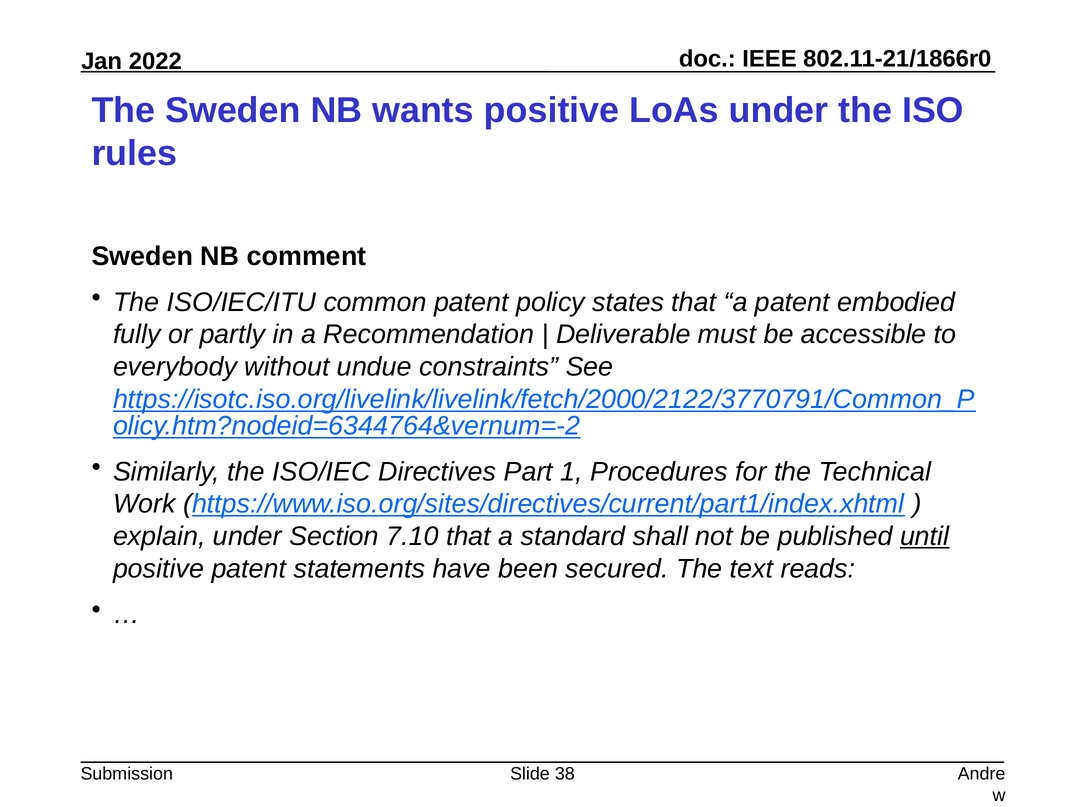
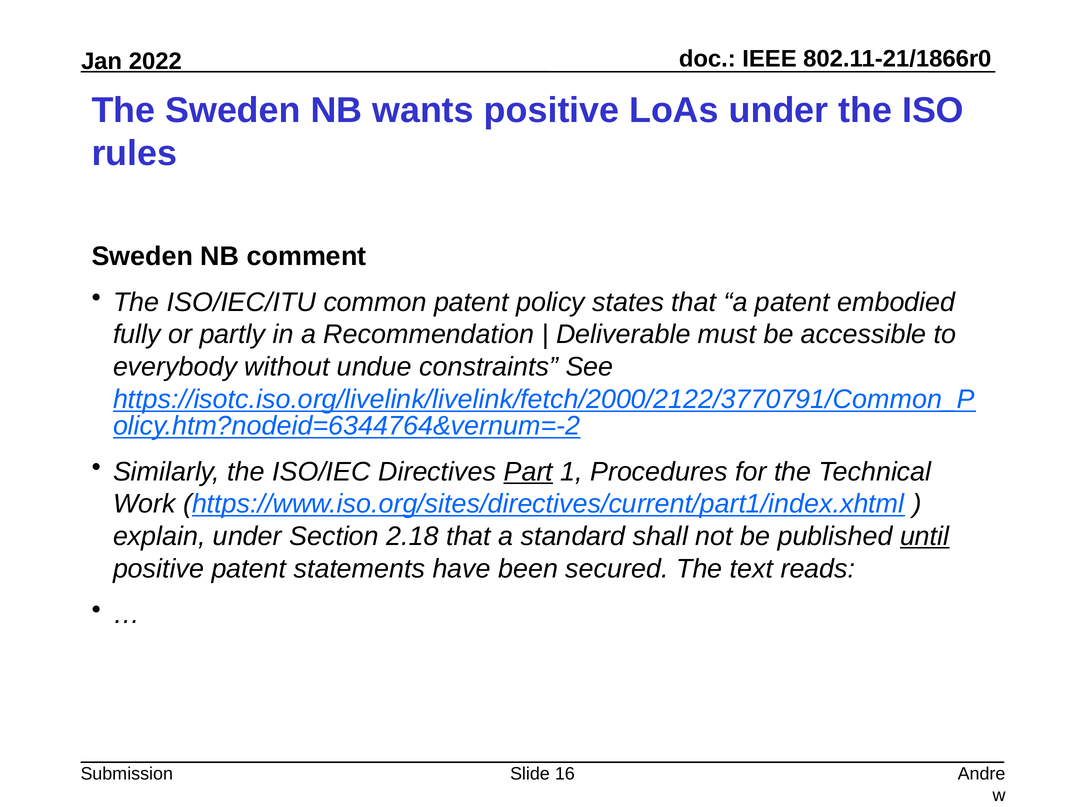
Part underline: none -> present (528, 472)
7.10: 7.10 -> 2.18 (412, 536)
38: 38 -> 16 (565, 774)
